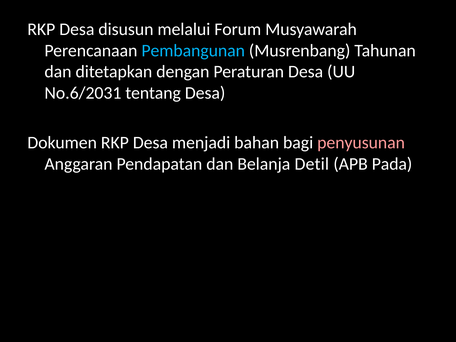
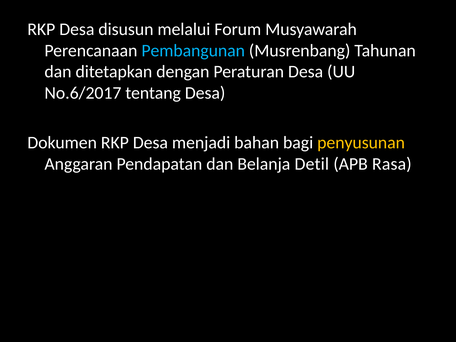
No.6/2031: No.6/2031 -> No.6/2017 (83, 93)
penyusunan colour: pink -> yellow (361, 143)
Pada: Pada -> Rasa (392, 164)
